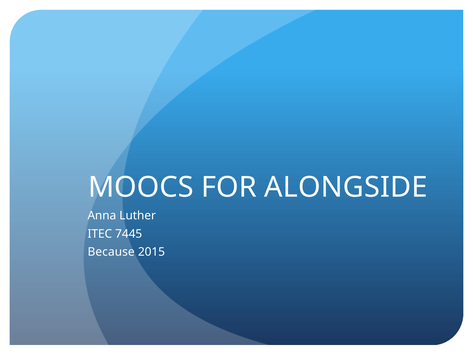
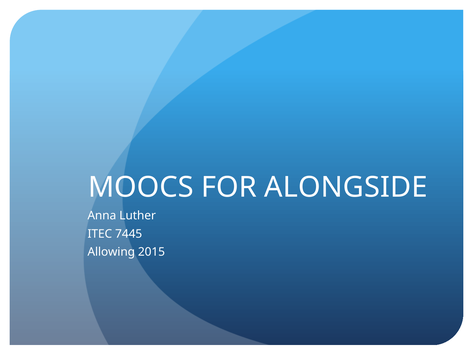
Because: Because -> Allowing (111, 252)
